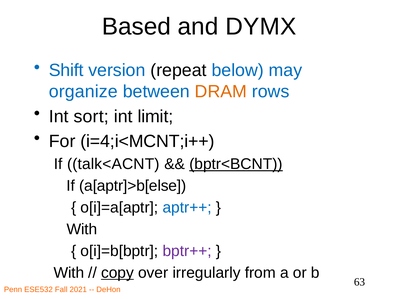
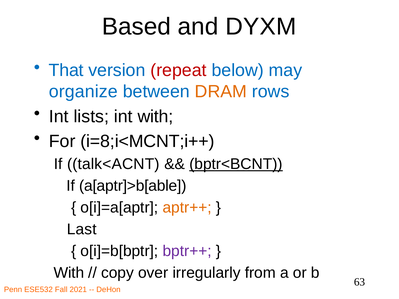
DYMX: DYMX -> DYXM (261, 27)
Shift: Shift -> That (66, 70)
repeat colour: black -> red (178, 70)
sort: sort -> lists (91, 117)
int limit: limit -> with (155, 117)
i=4;i<MCNT;i++: i=4;i<MCNT;i++ -> i=8;i<MCNT;i++ (147, 141)
a[aptr]>b[else: a[aptr]>b[else -> a[aptr]>b[able (133, 186)
aptr++ colour: blue -> orange (187, 208)
With: With -> Last (82, 229)
copy underline: present -> none (117, 273)
